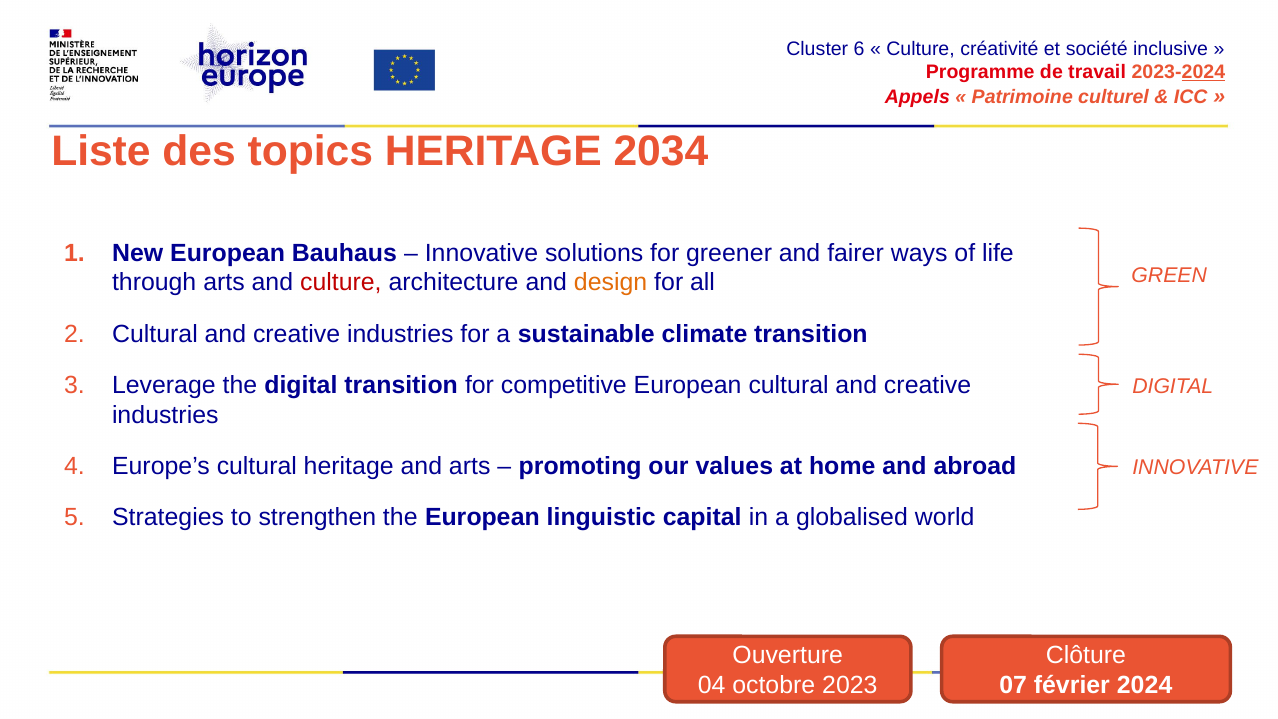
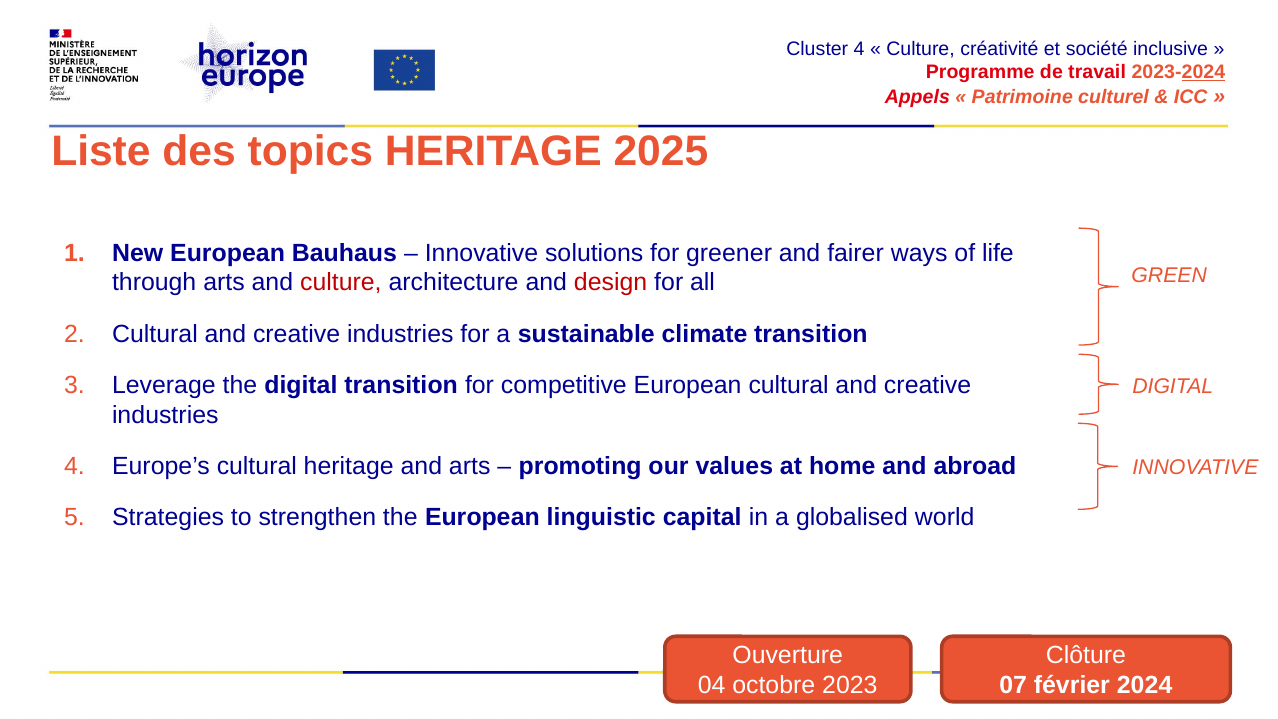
Cluster 6: 6 -> 4 (859, 49)
2034: 2034 -> 2025 (661, 152)
design colour: orange -> red (611, 283)
